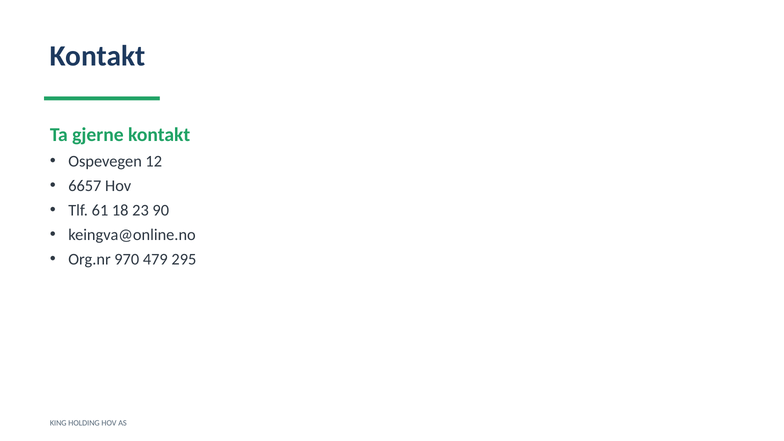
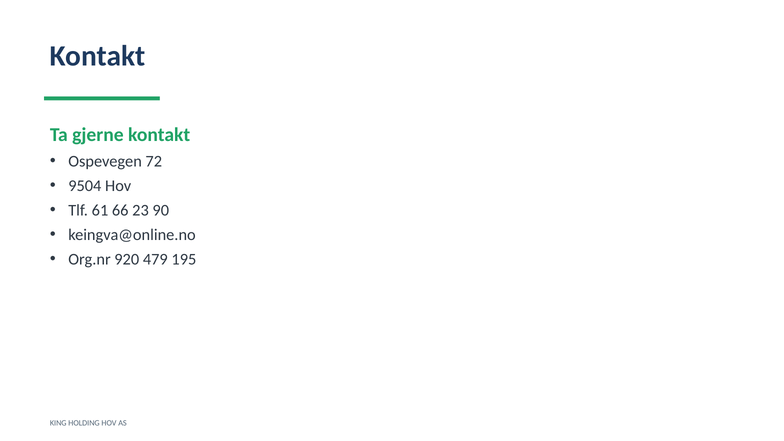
12: 12 -> 72 (154, 161)
6657: 6657 -> 9504 (85, 186)
18: 18 -> 66 (120, 210)
970: 970 -> 920 (127, 259)
295: 295 -> 195 (184, 259)
